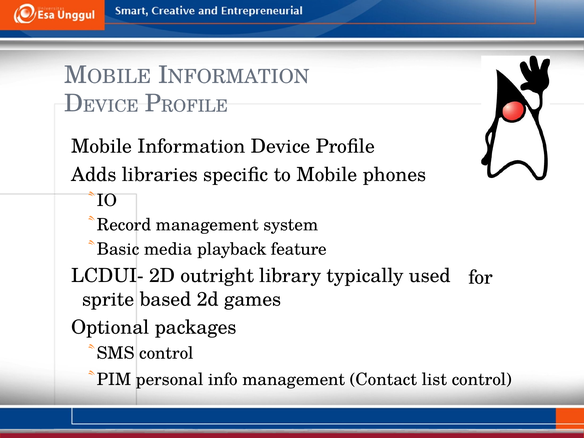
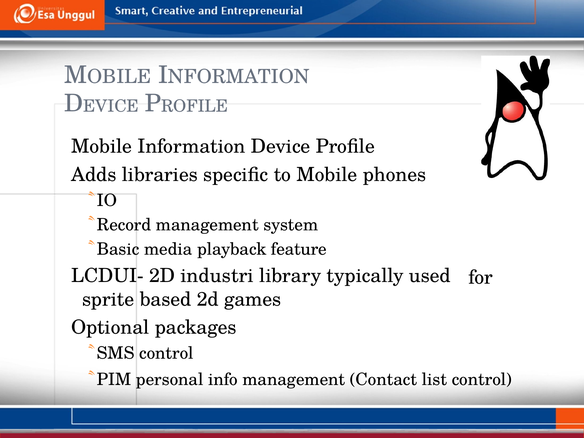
outright: outright -> industri (217, 276)
